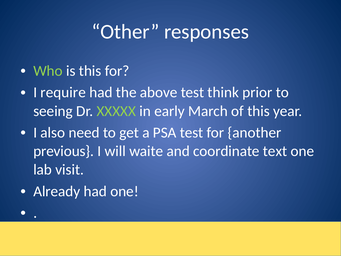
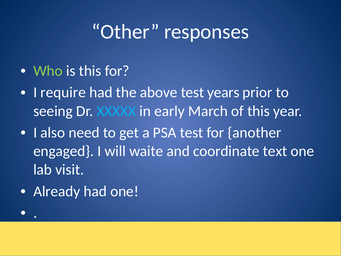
think: think -> years (223, 92)
XXXXX colour: light green -> light blue (116, 111)
previous: previous -> engaged (64, 151)
